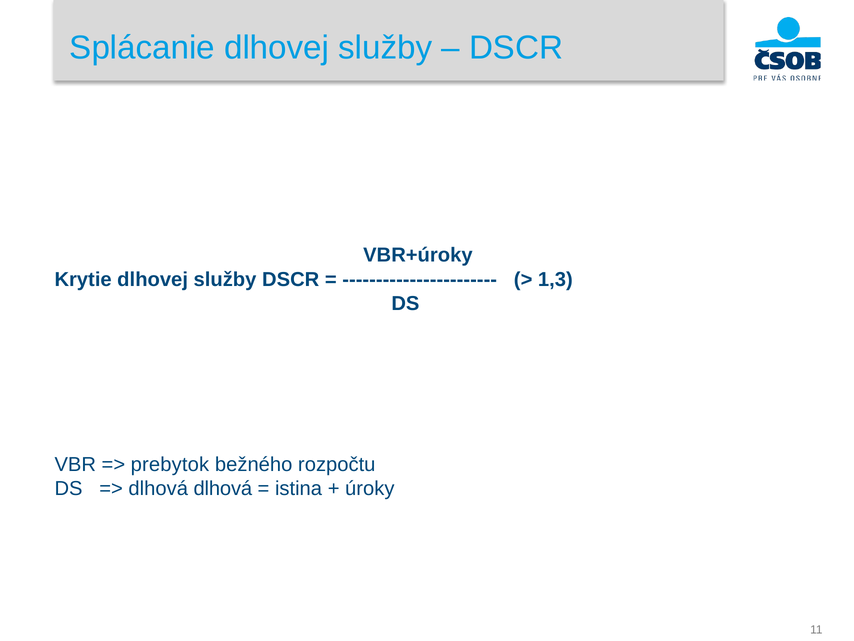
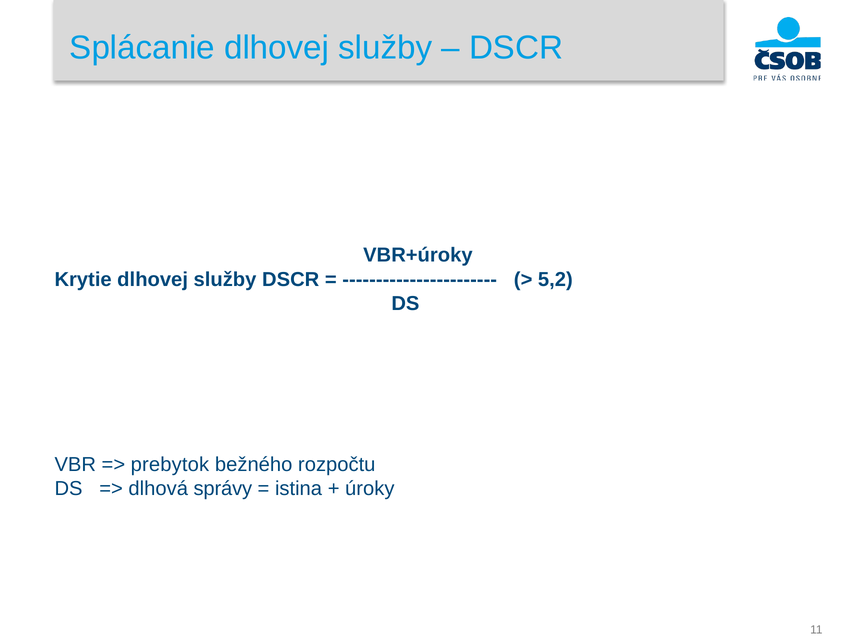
1,3: 1,3 -> 5,2 (555, 279)
dlhová dlhová: dlhová -> správy (223, 488)
